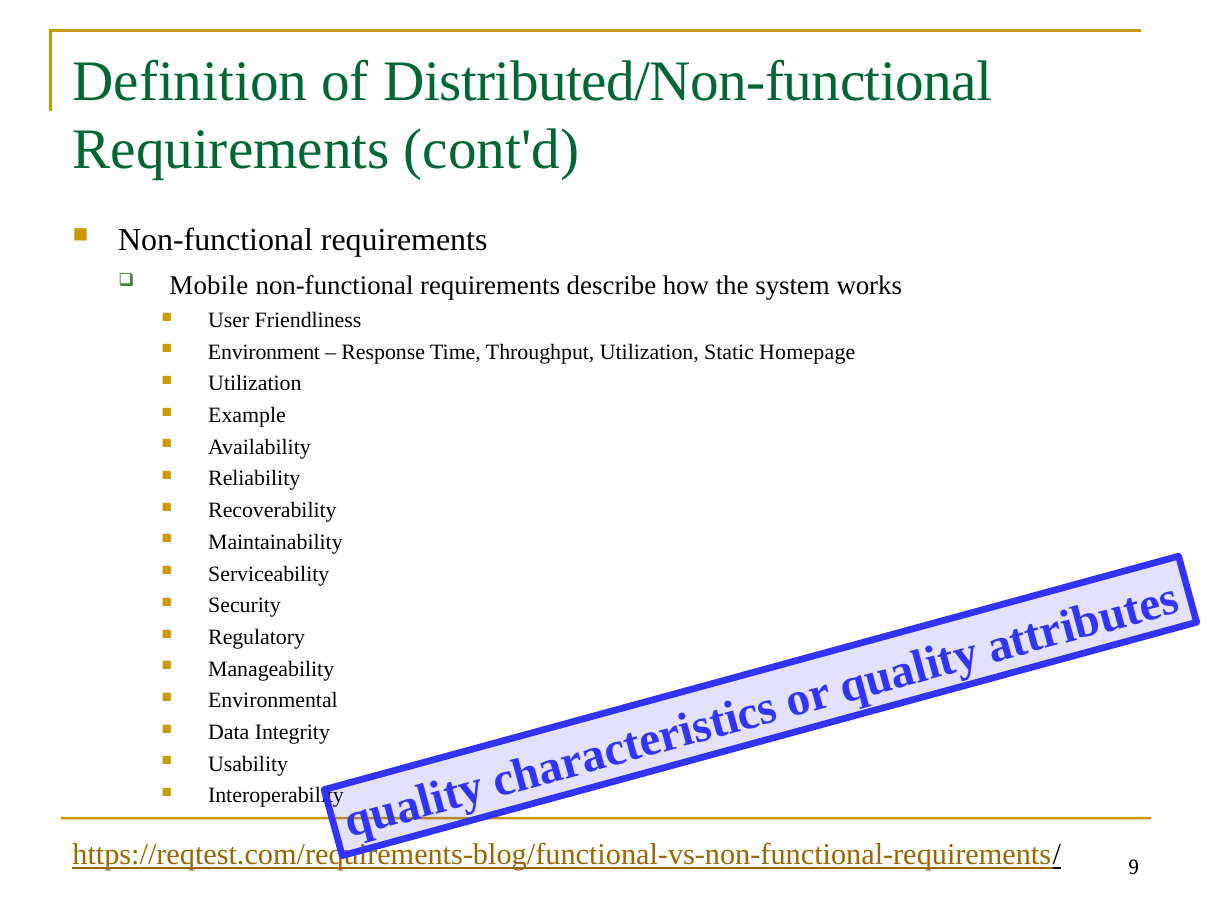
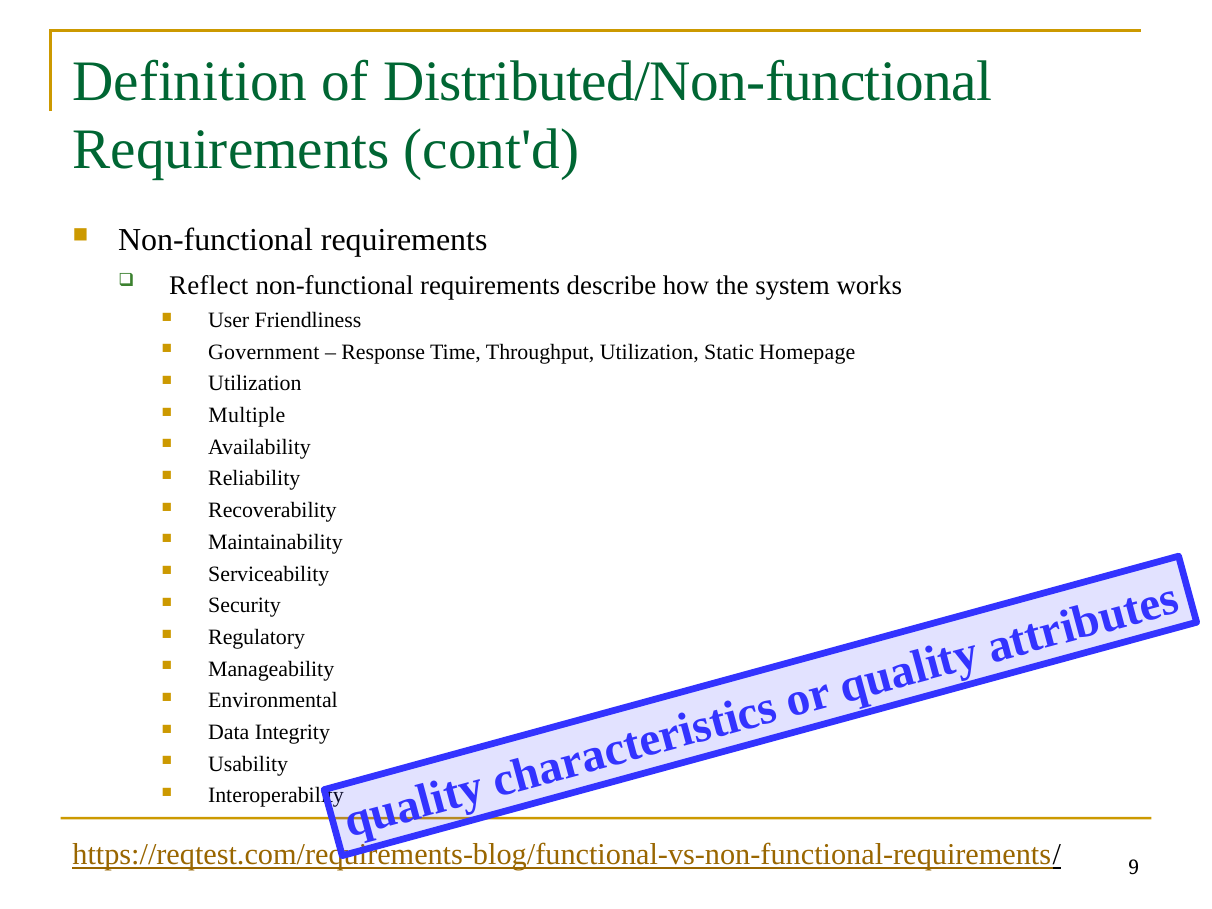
Mobile: Mobile -> Reflect (209, 285)
Environment: Environment -> Government (264, 352)
Example: Example -> Multiple (247, 415)
